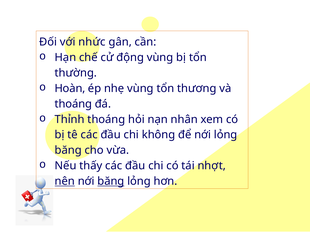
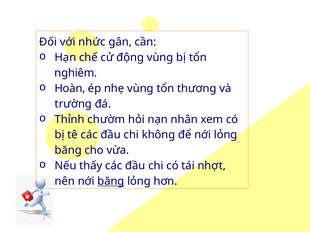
thường: thường -> nghiêm (76, 73)
thoáng: thoáng -> trường (73, 104)
Thỉnh thoáng: thoáng -> chườm (106, 120)
nên underline: present -> none (65, 182)
